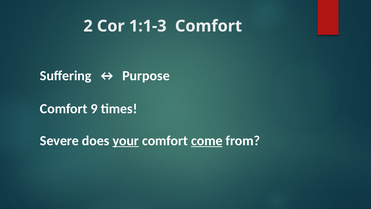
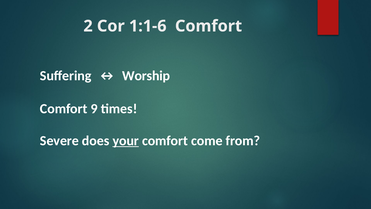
1:1-3: 1:1-3 -> 1:1-6 (148, 26)
Purpose: Purpose -> Worship (146, 76)
come underline: present -> none (207, 140)
